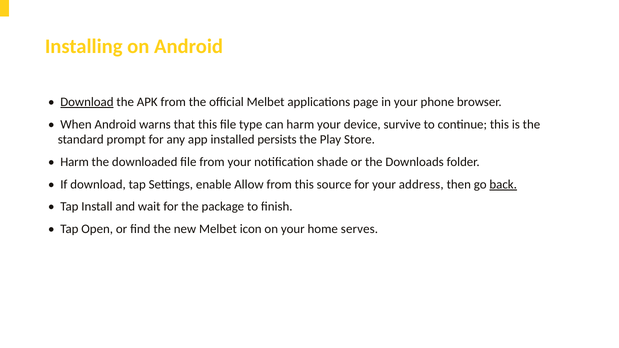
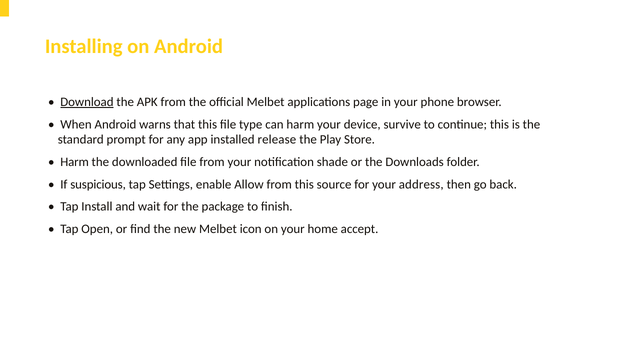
persists: persists -> release (277, 140)
If download: download -> suspicious (98, 185)
back underline: present -> none (503, 185)
serves: serves -> accept (360, 229)
